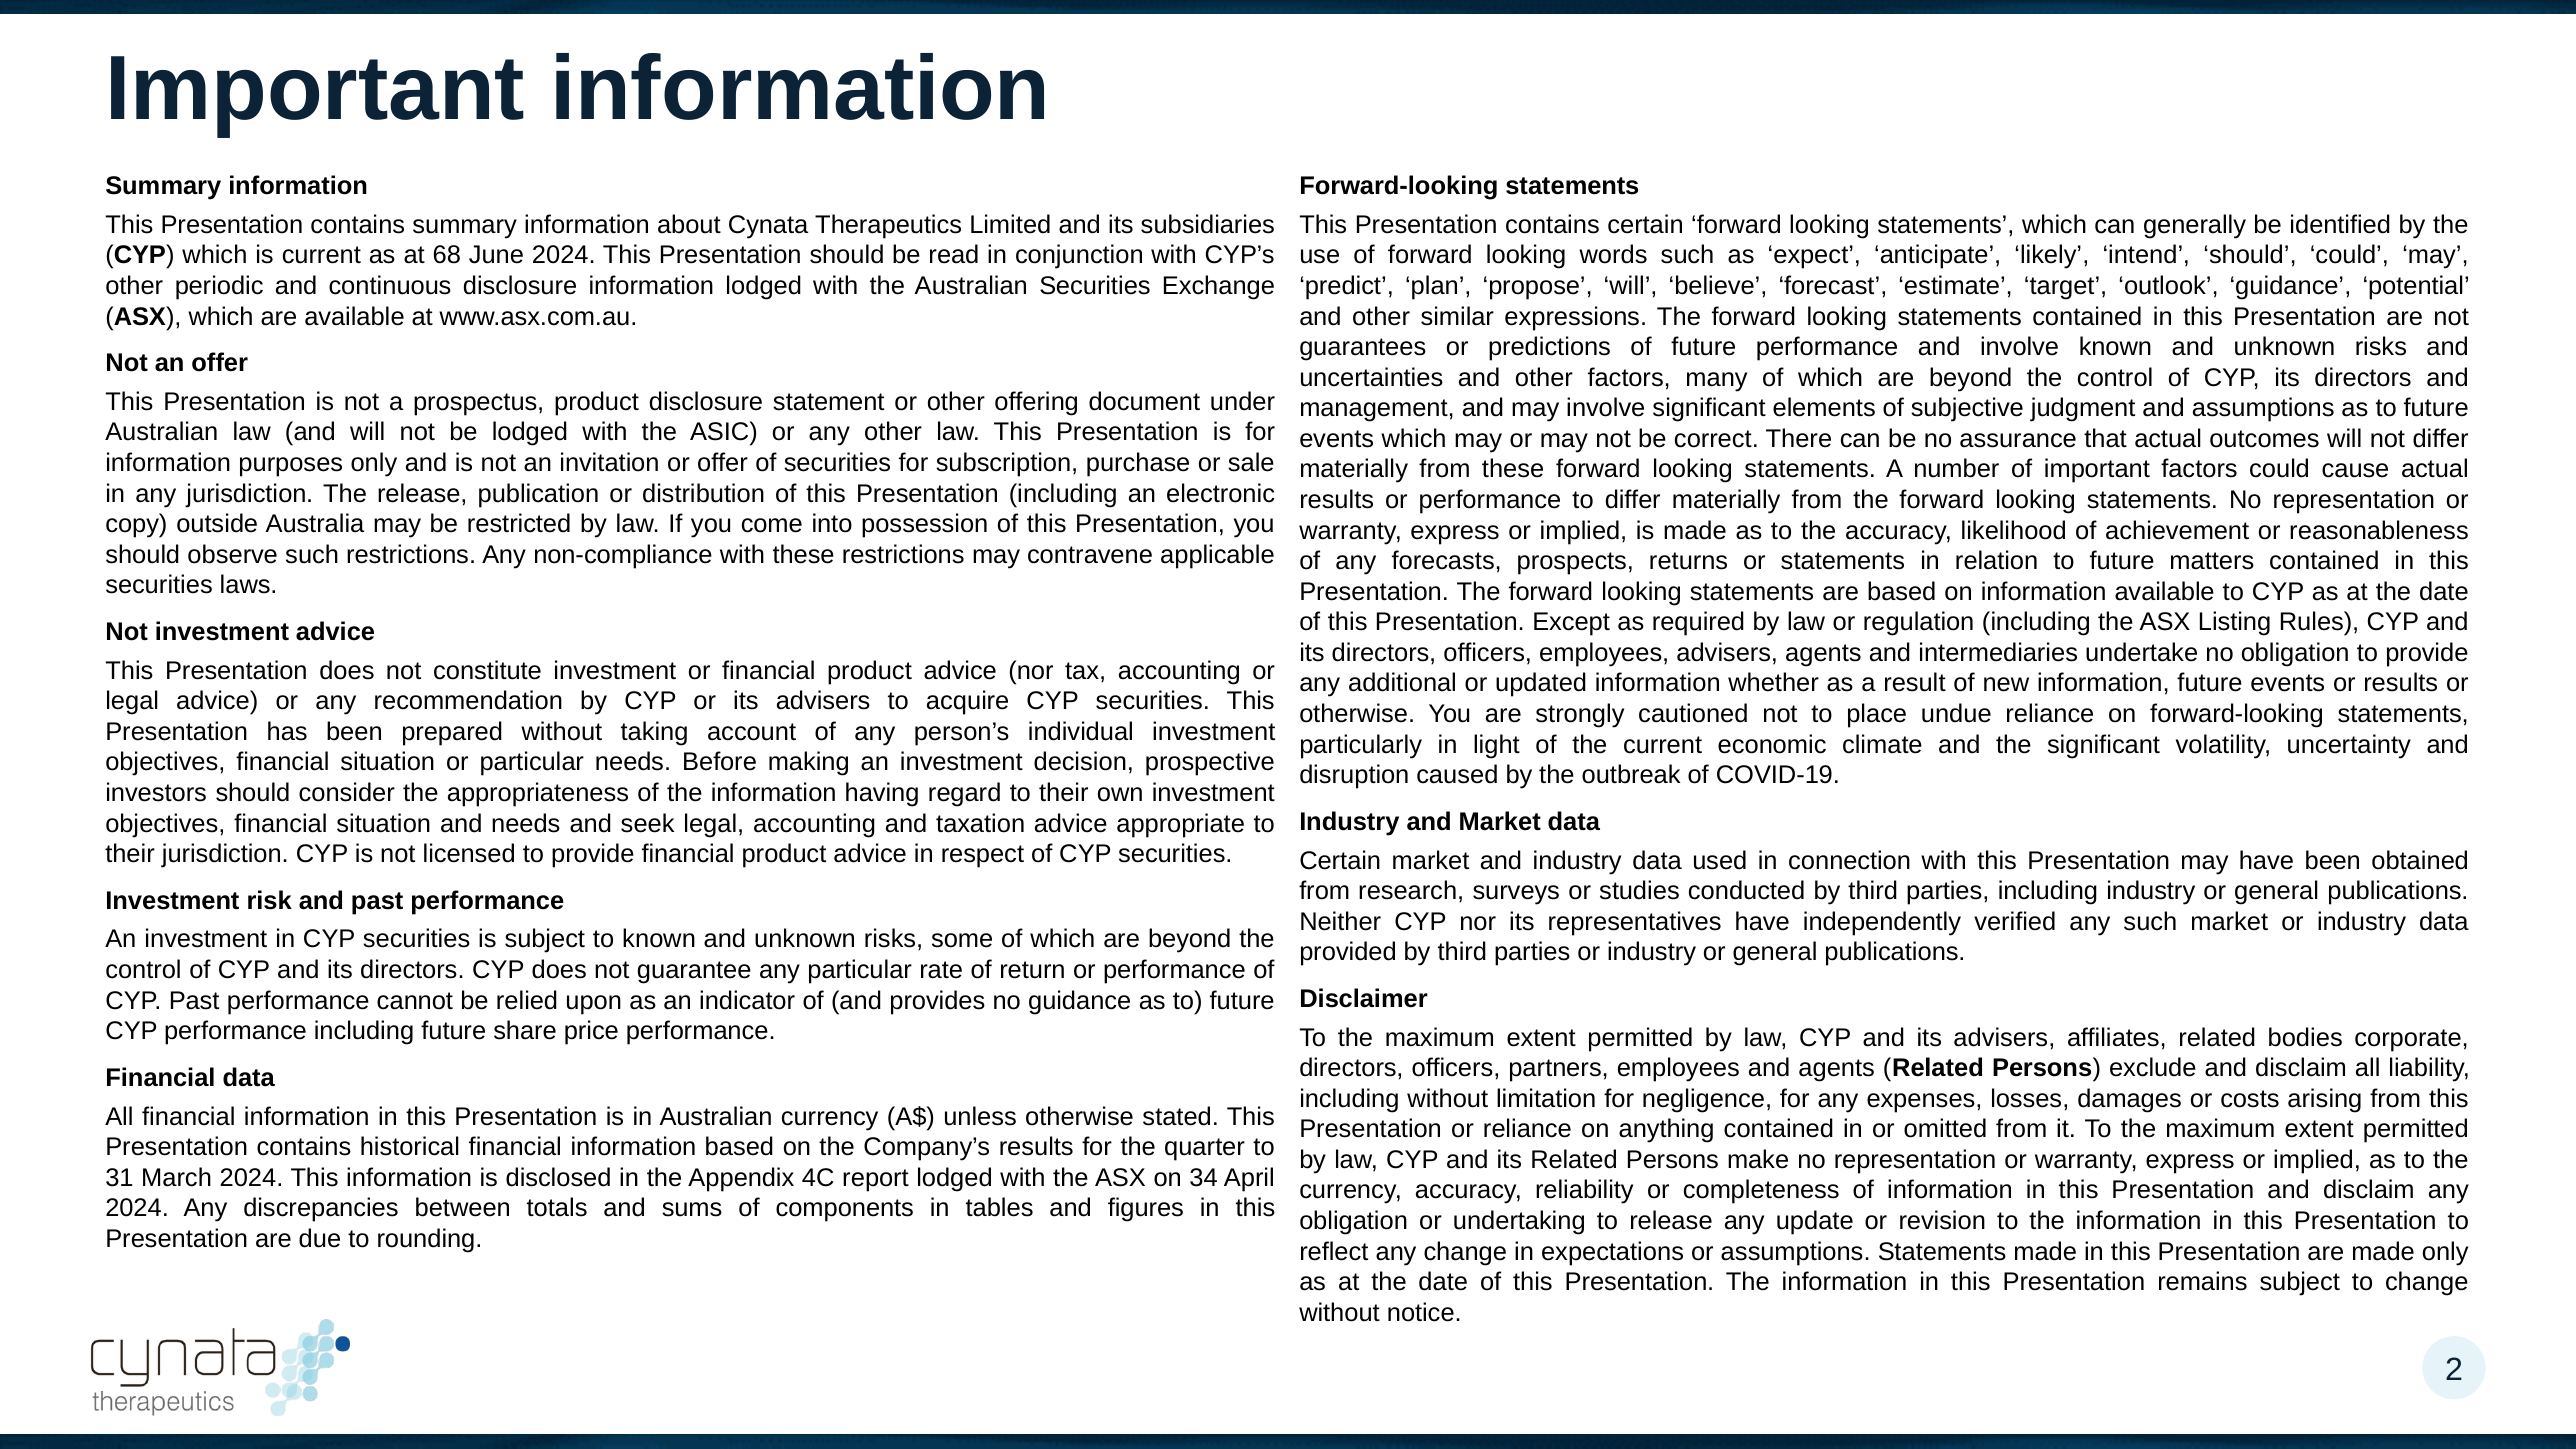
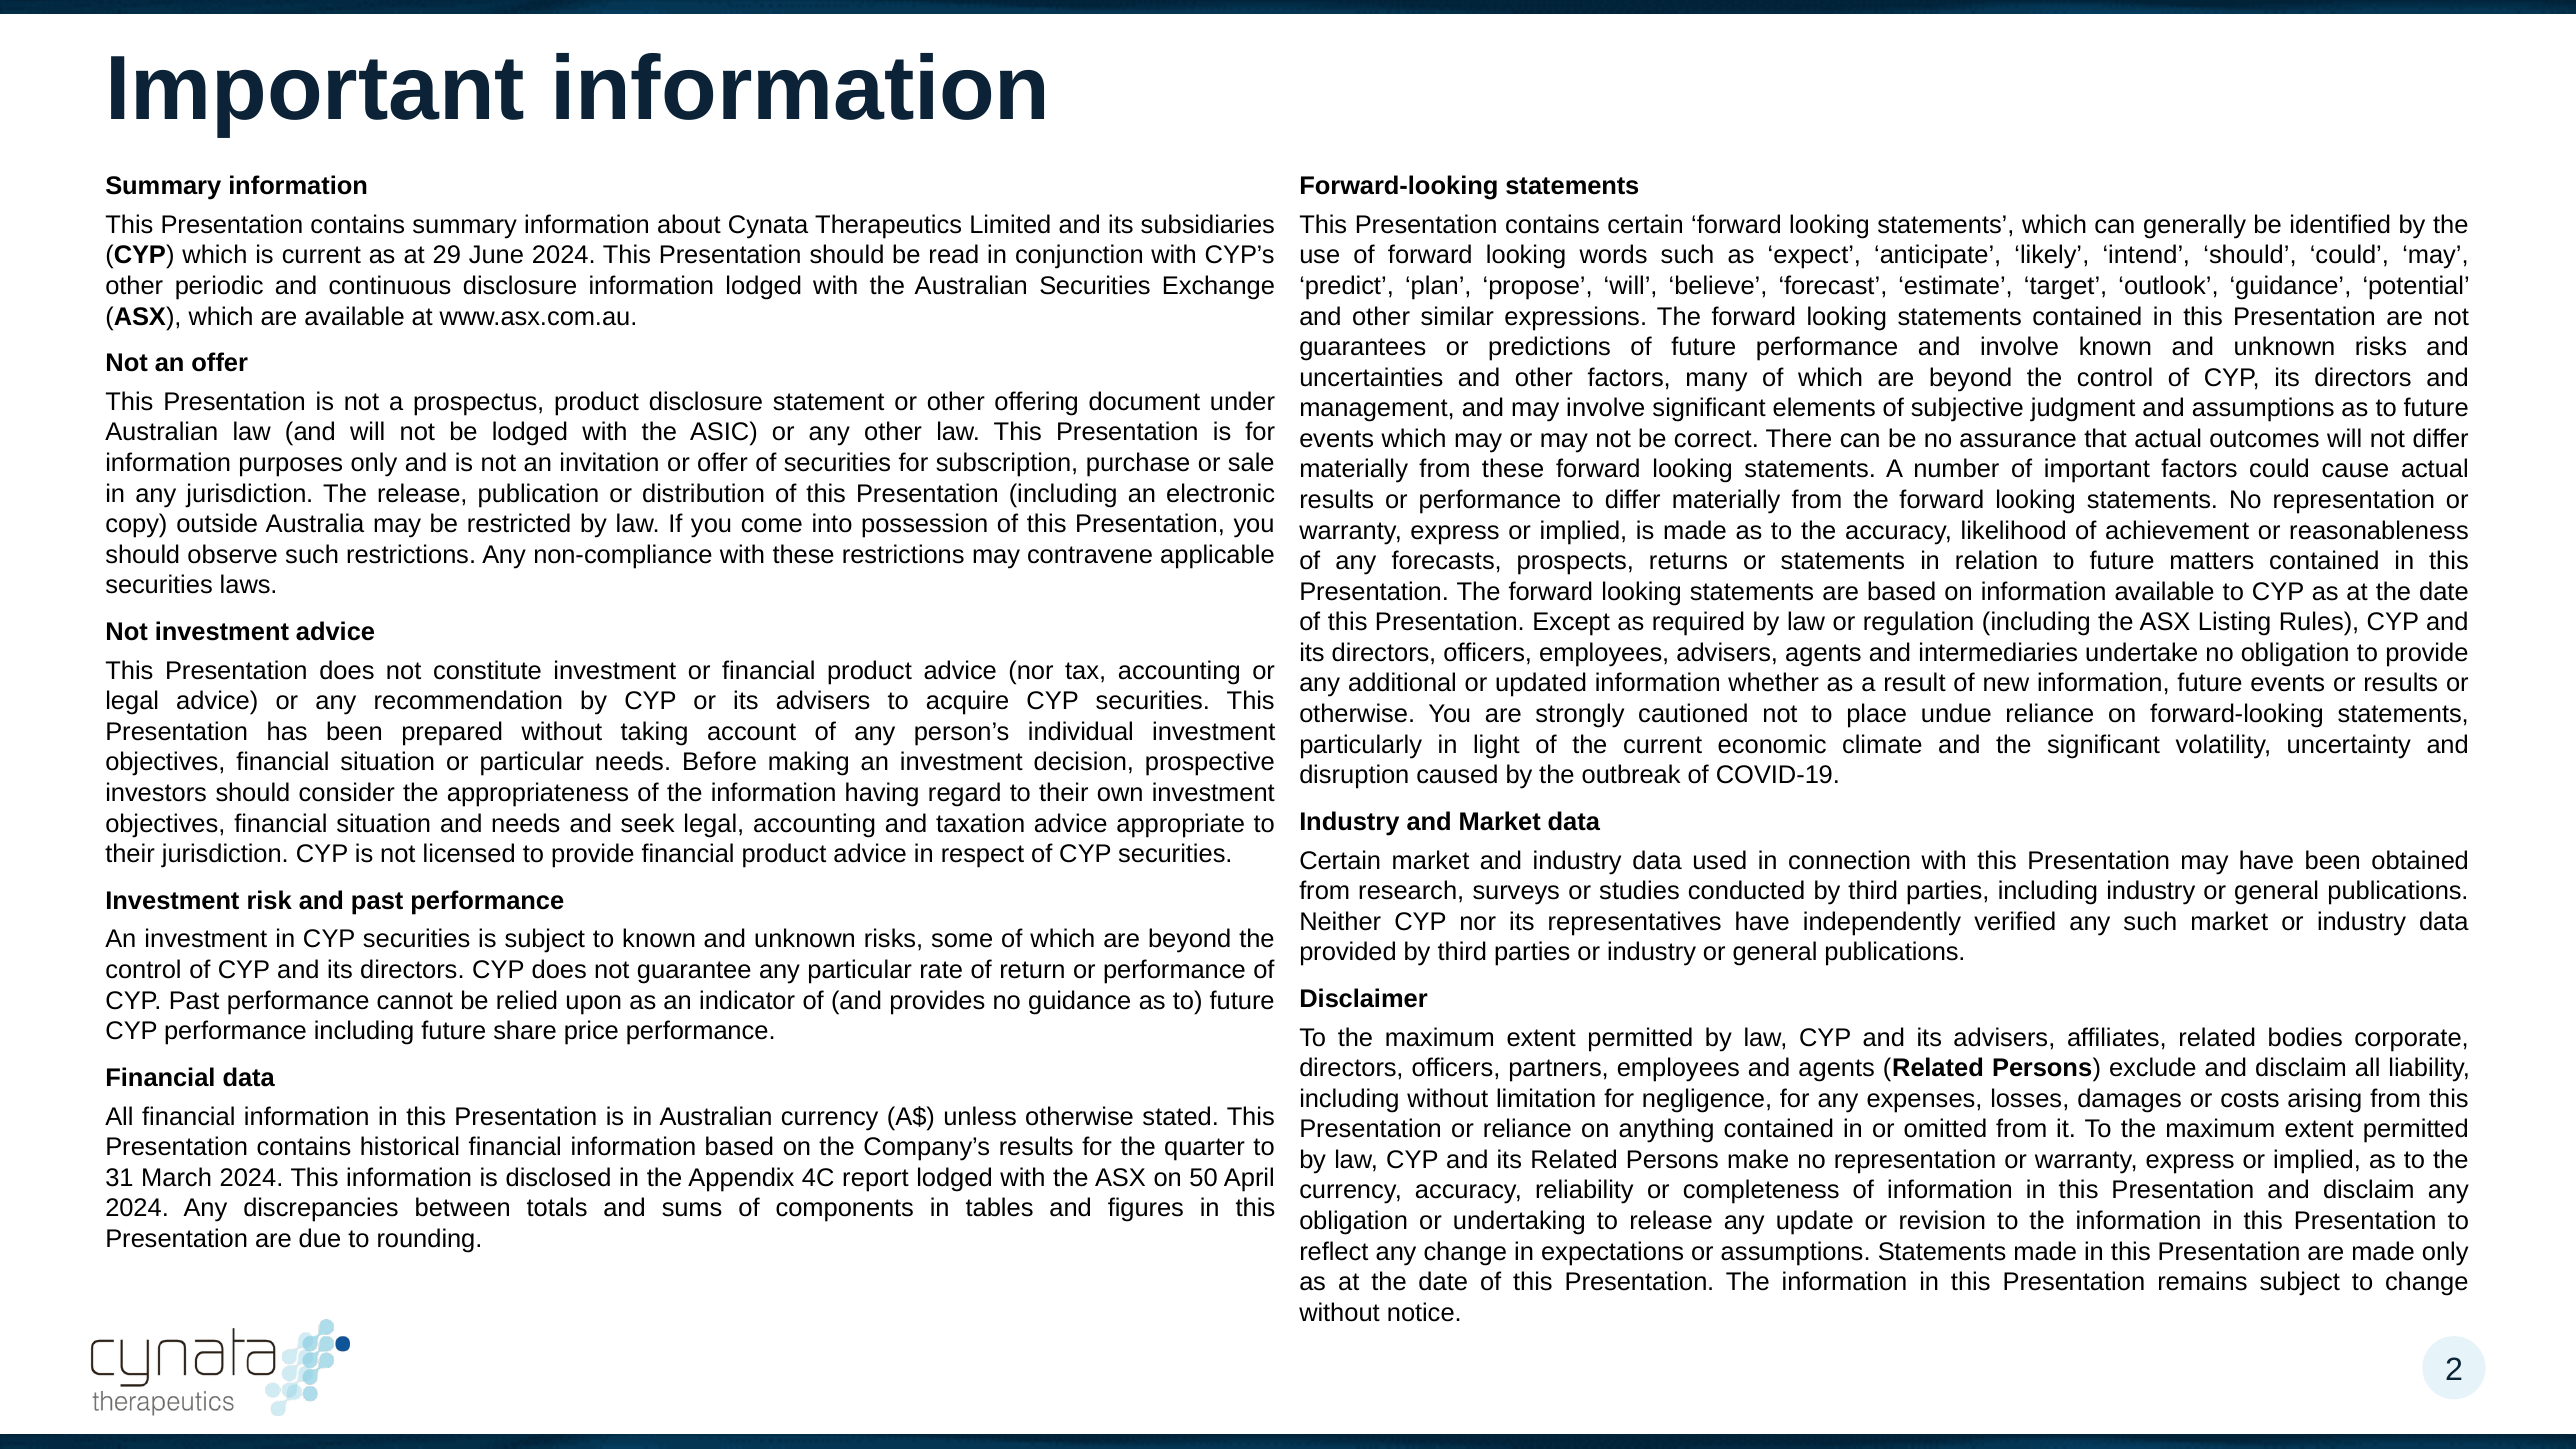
68: 68 -> 29 (447, 255)
34: 34 -> 50 (1204, 1178)
